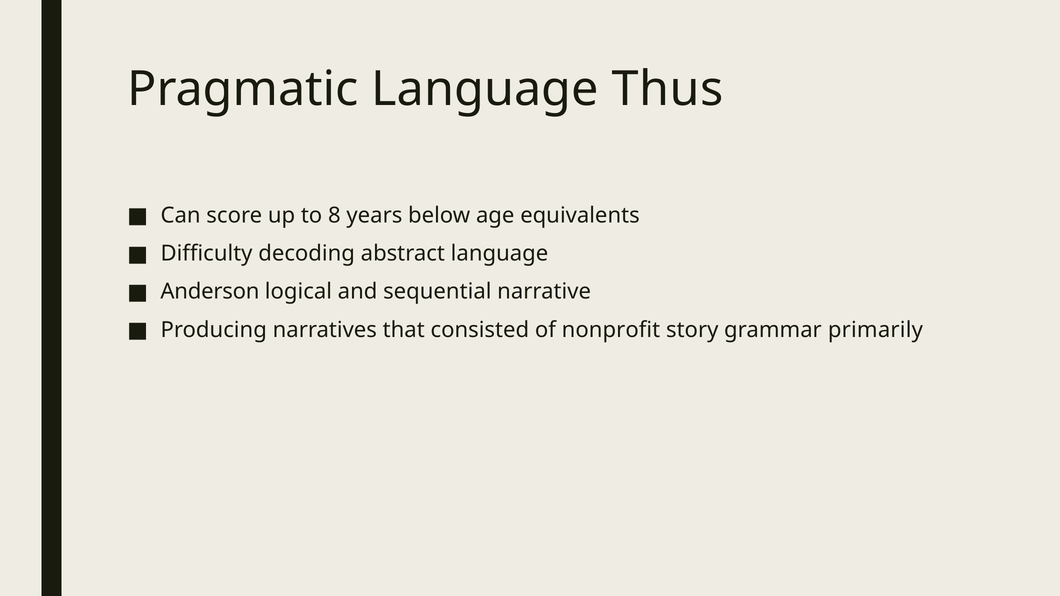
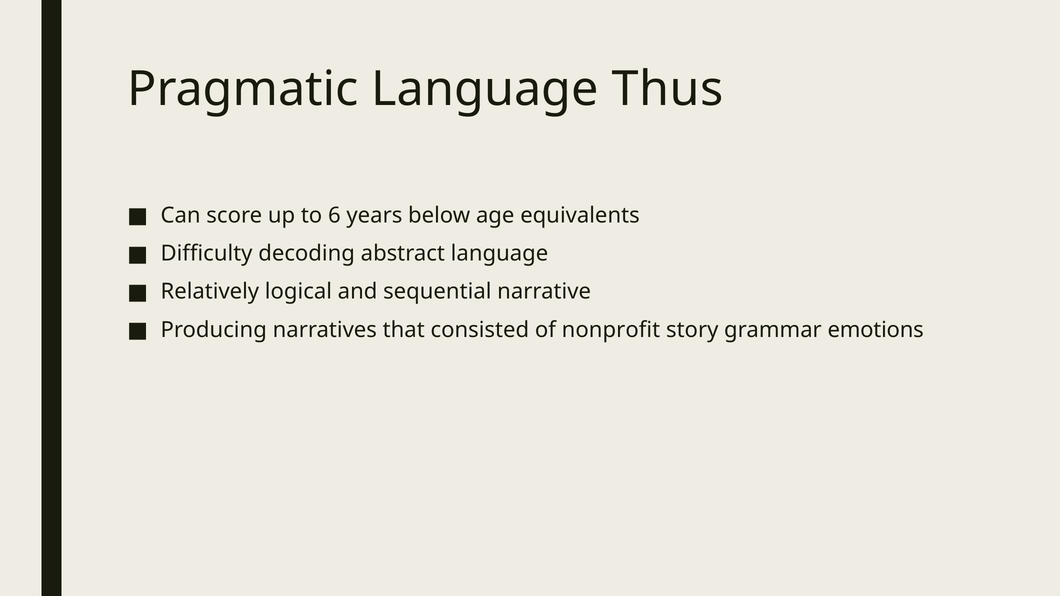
8: 8 -> 6 (334, 215)
Anderson: Anderson -> Relatively (210, 292)
primarily: primarily -> emotions (876, 330)
